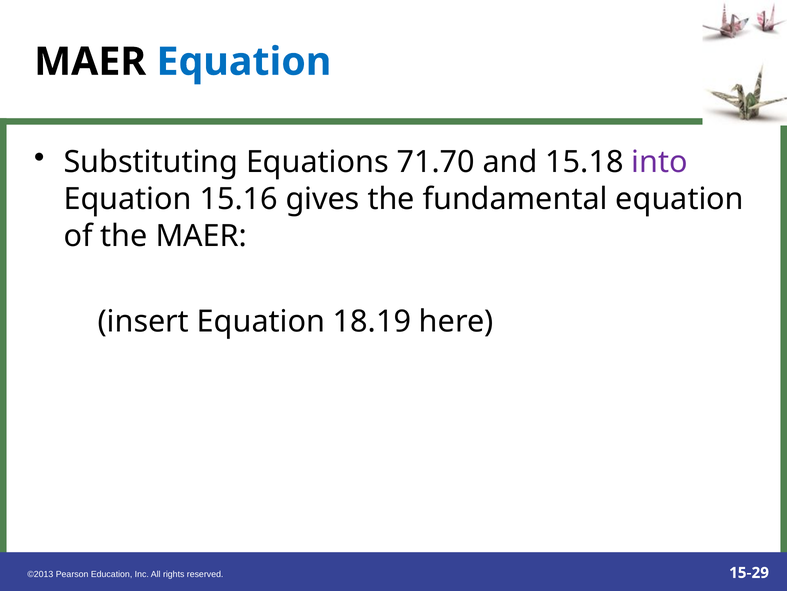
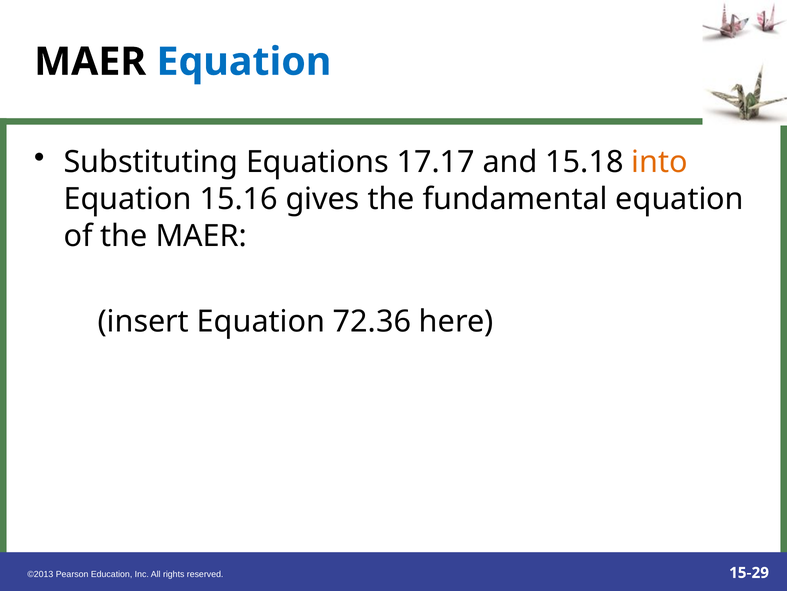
71.70: 71.70 -> 17.17 (436, 162)
into colour: purple -> orange (660, 162)
18.19: 18.19 -> 72.36 (372, 321)
